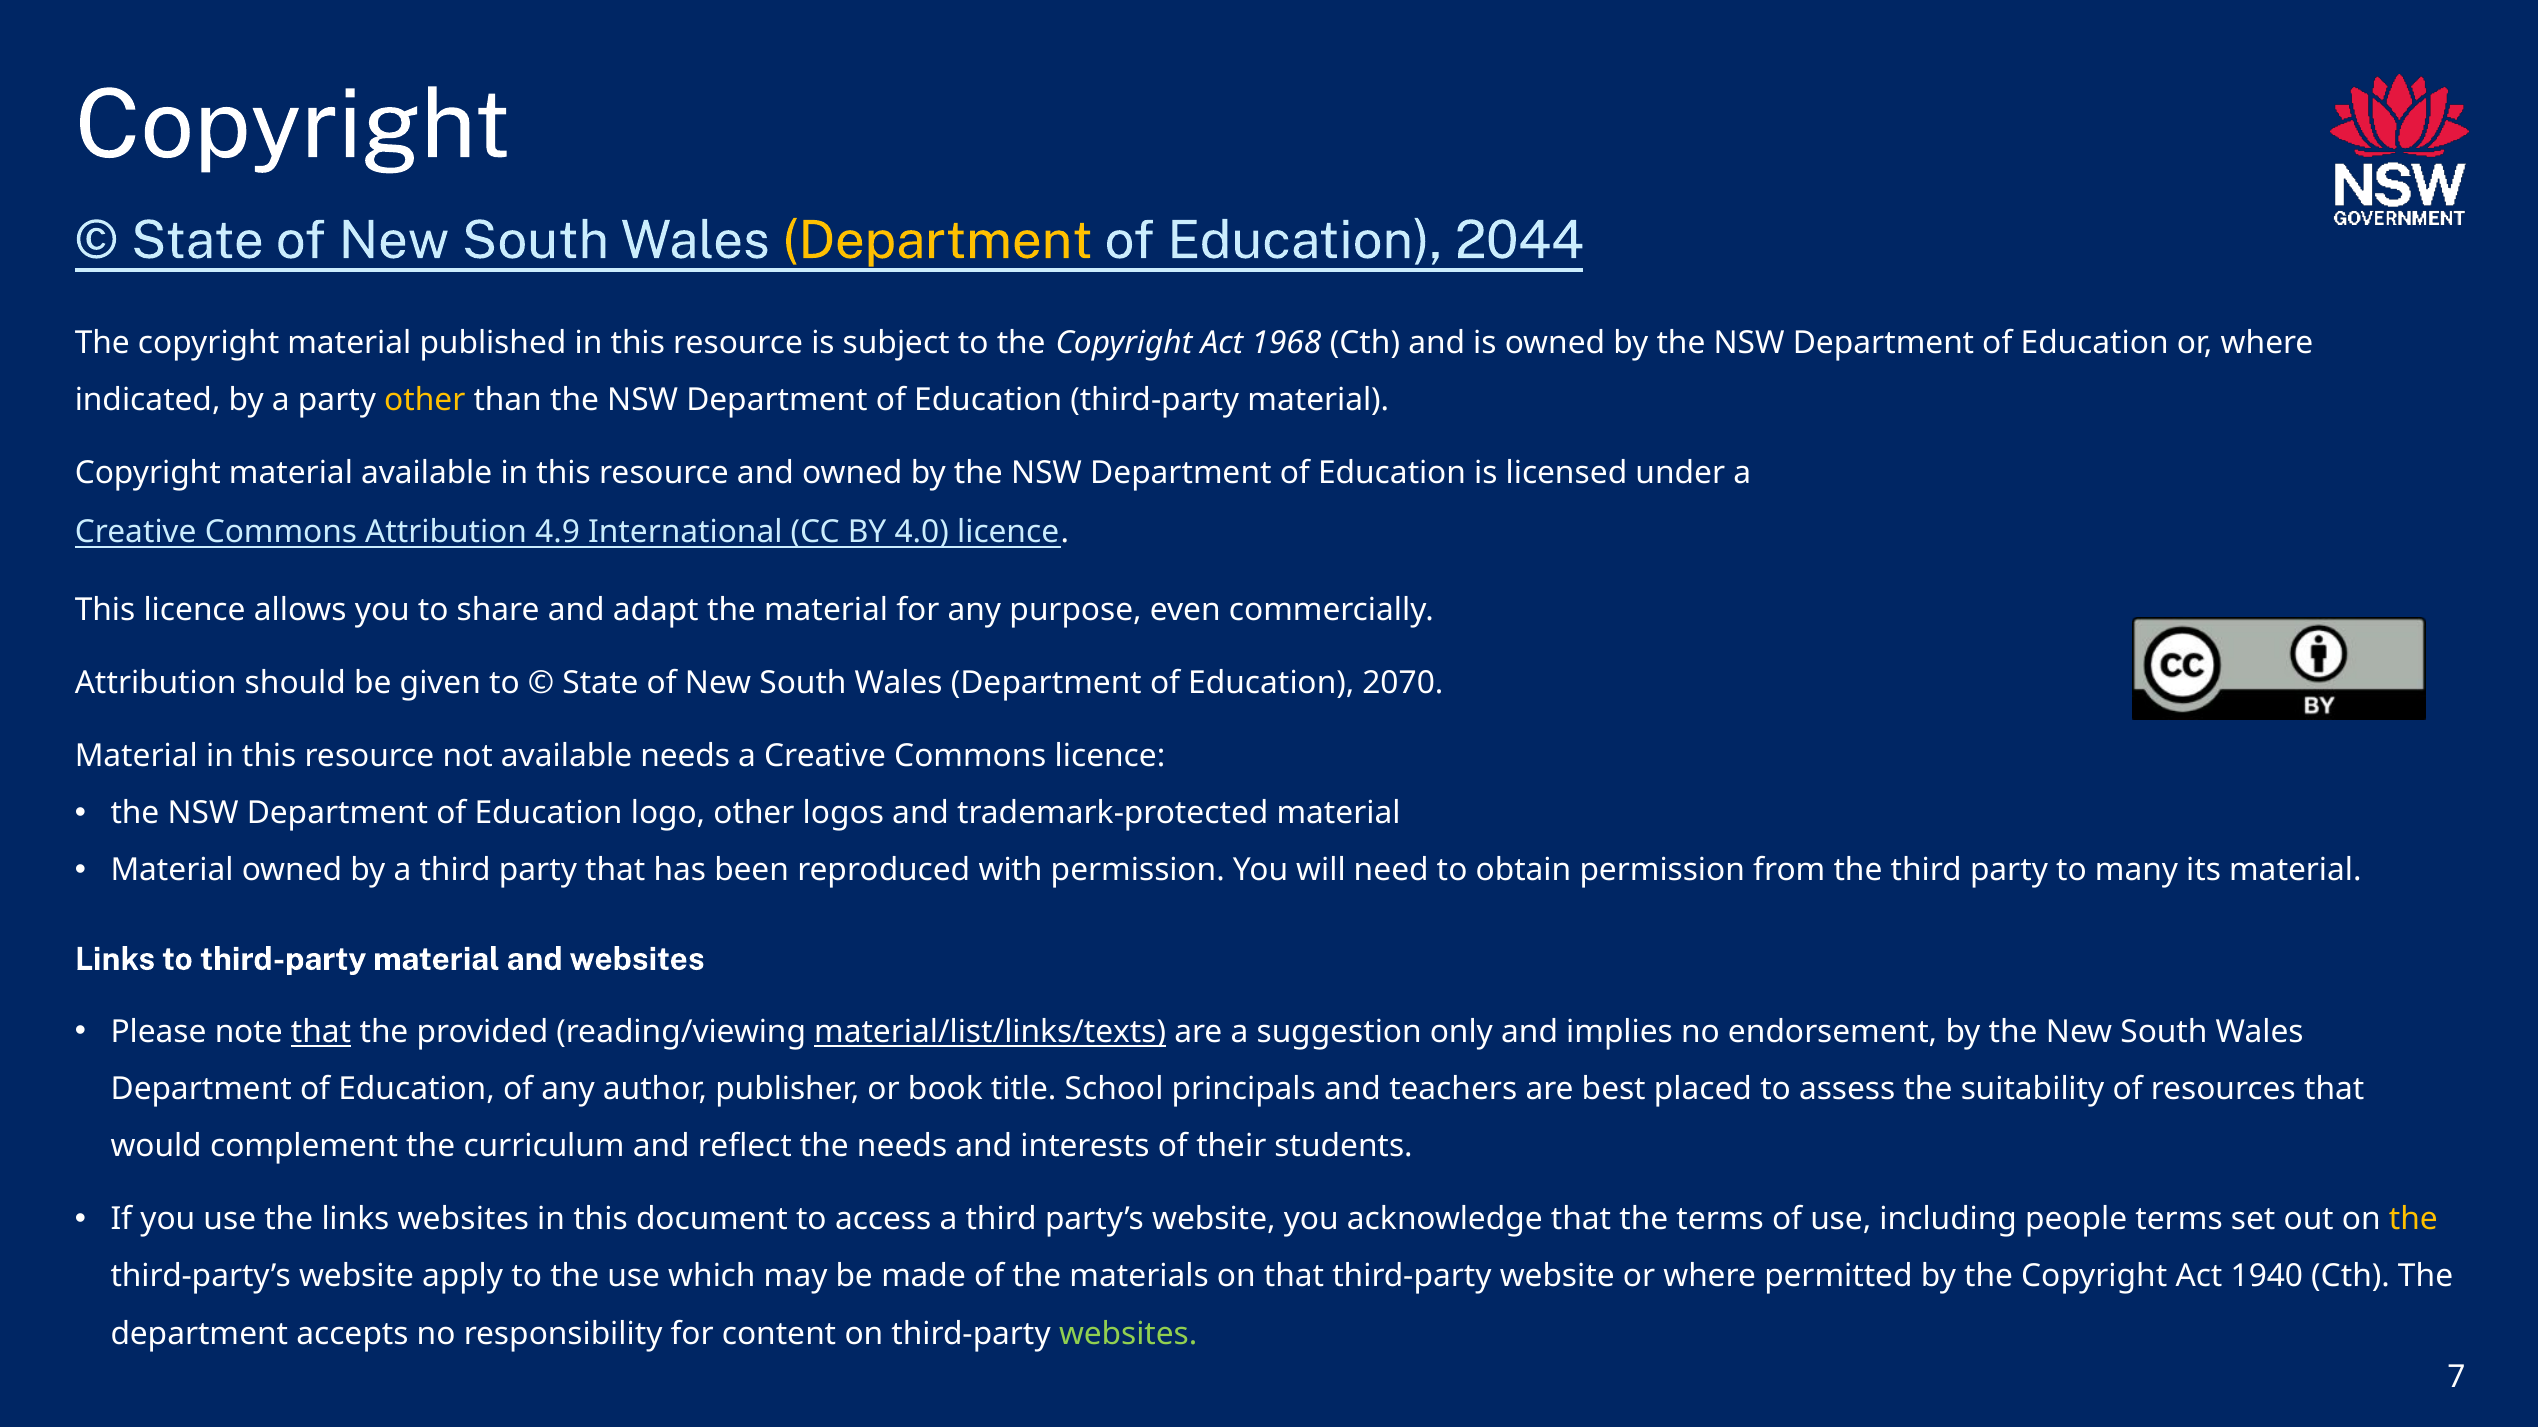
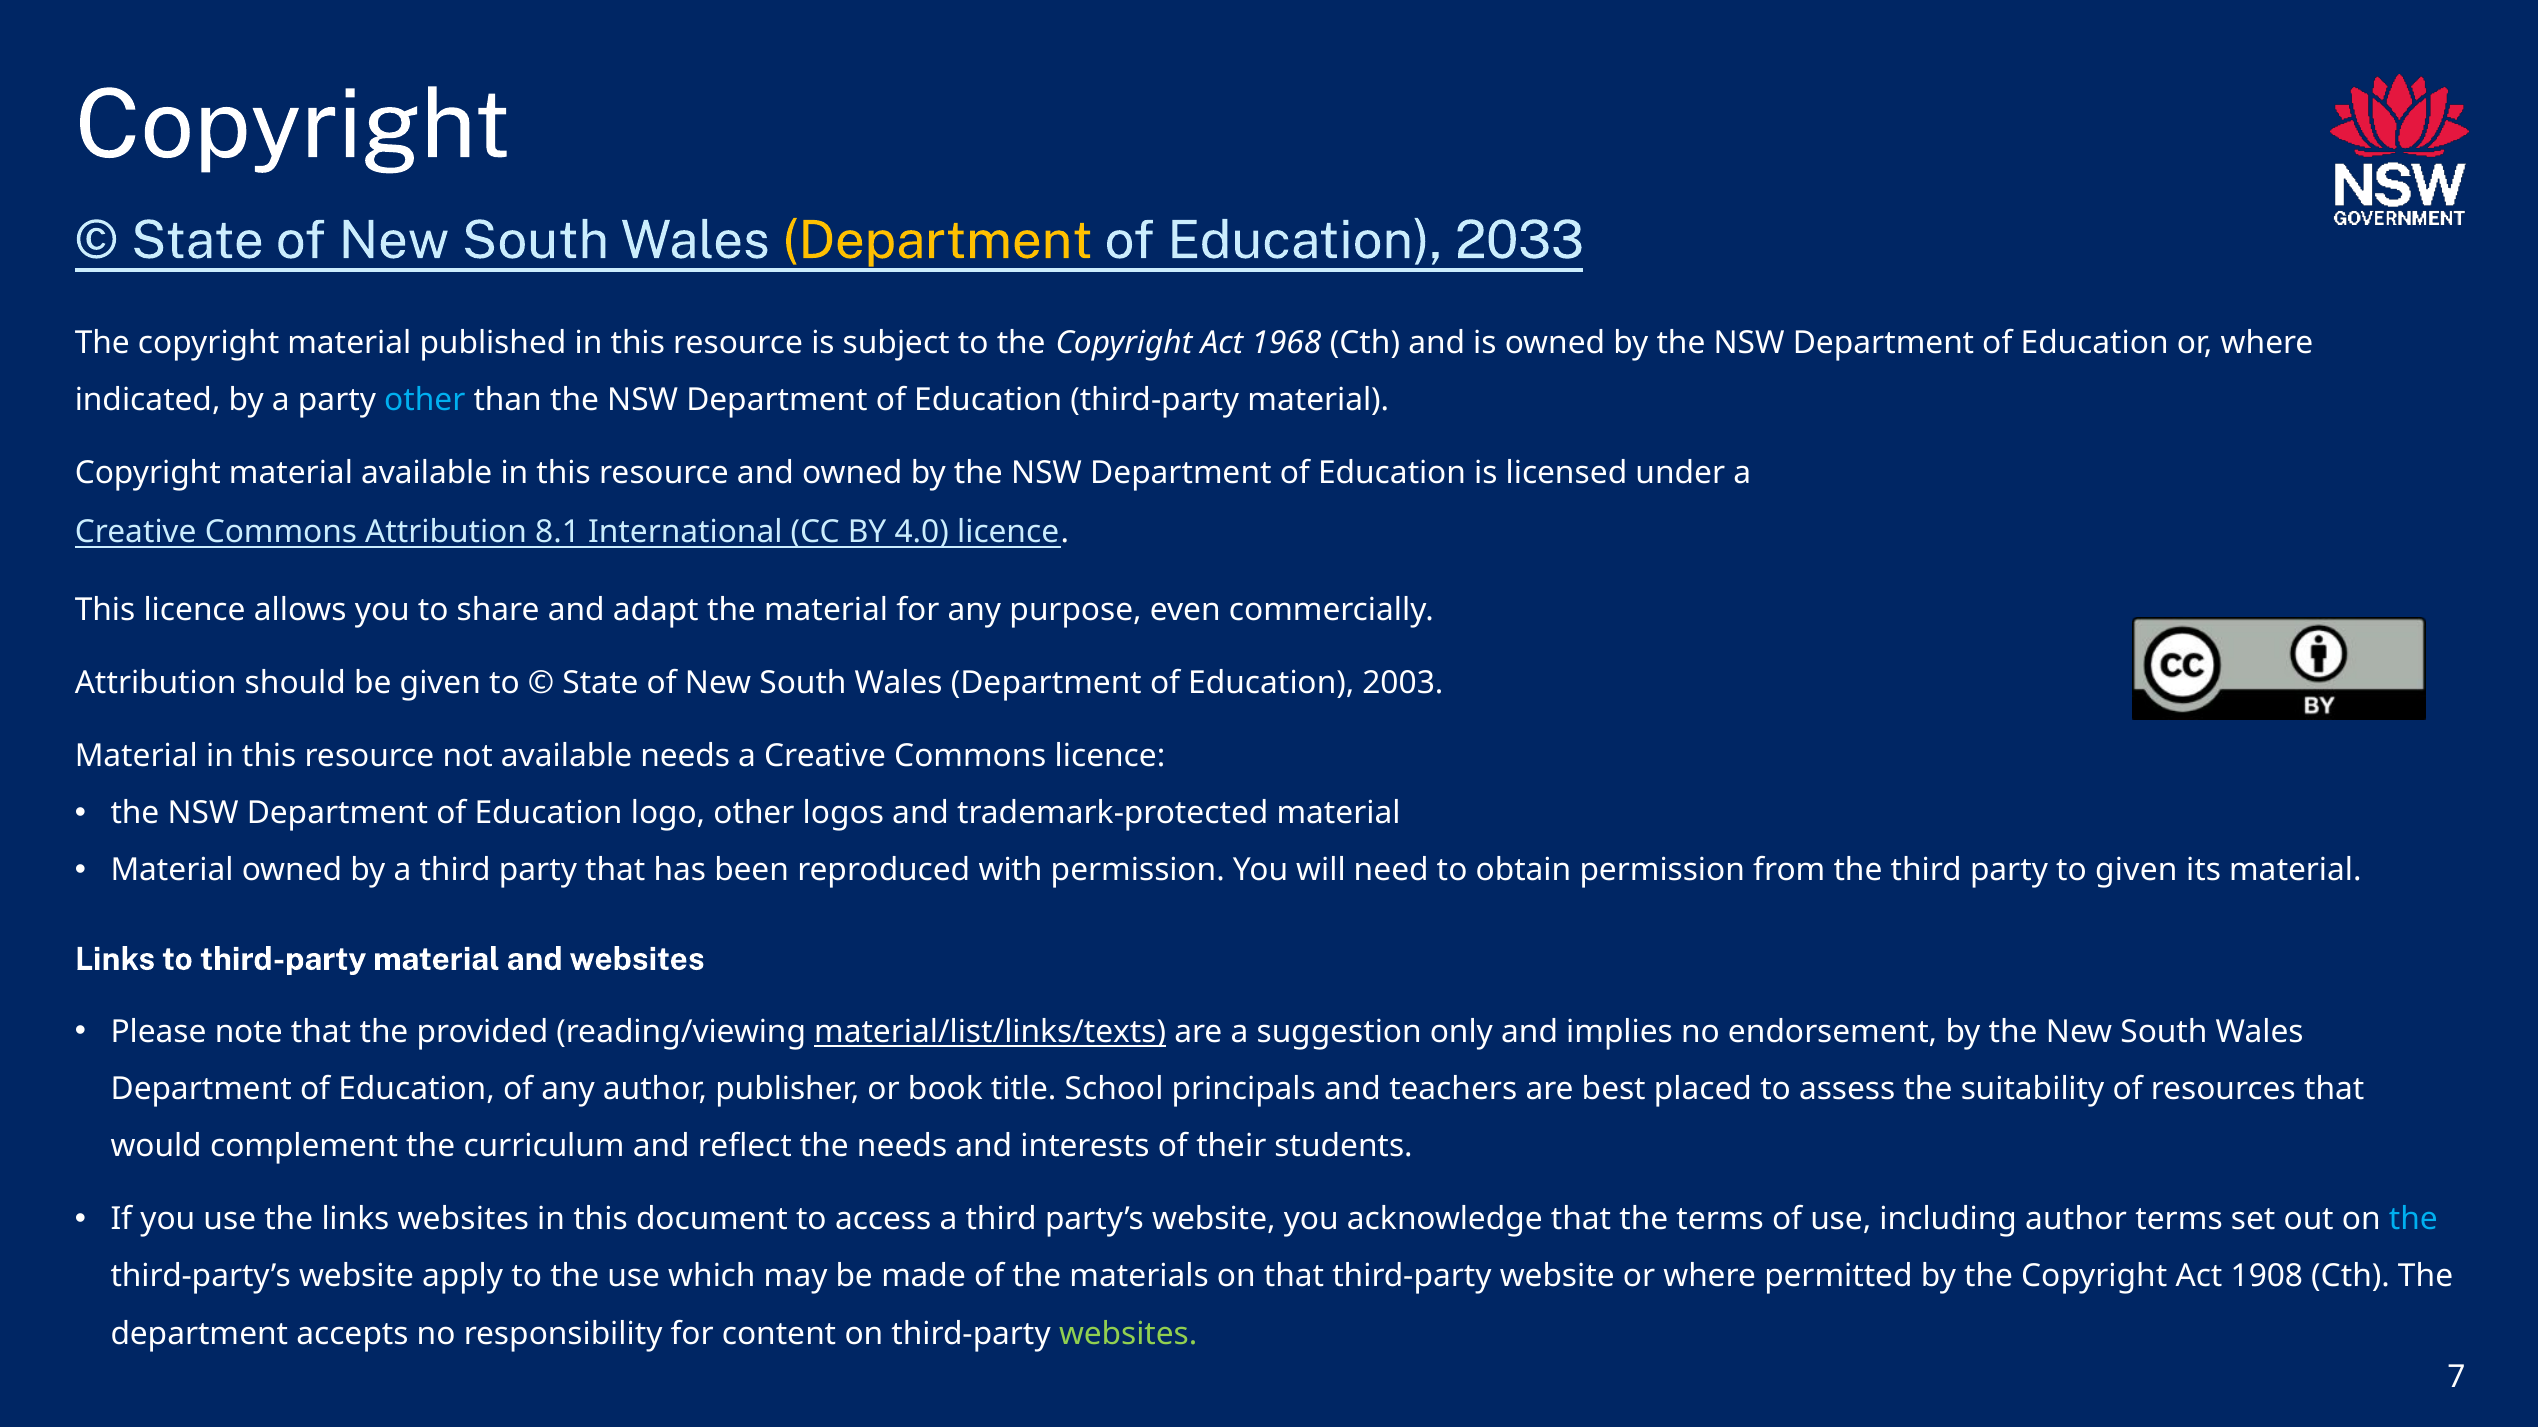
2044: 2044 -> 2033 (1520, 241)
other colour: yellow -> light blue (425, 400)
4.9: 4.9 -> 8.1 (558, 533)
2070: 2070 -> 2003 (1403, 684)
to many: many -> given (2136, 871)
that underline: present -> none (321, 1033)
including people: people -> author (2076, 1220)
the colour: yellow -> light blue (2413, 1220)
1940: 1940 -> 1908 (2267, 1277)
